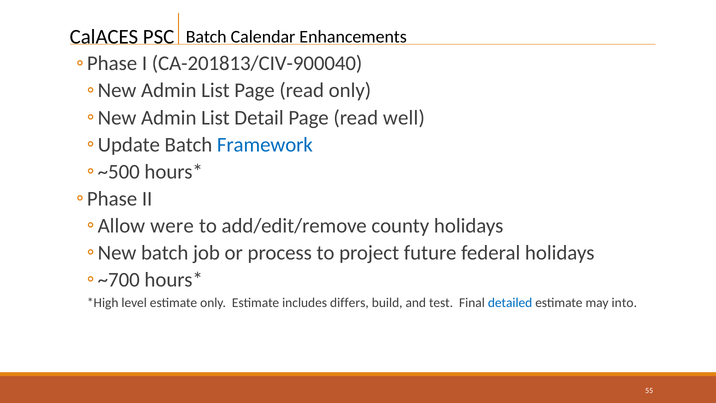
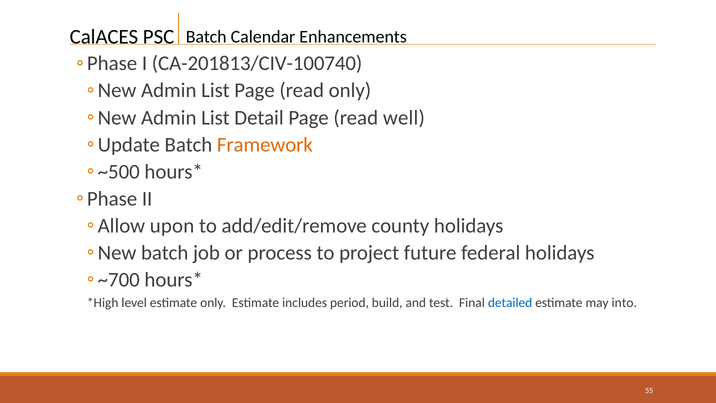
CA-201813/CIV-900040: CA-201813/CIV-900040 -> CA-201813/CIV-100740 (257, 63)
Framework colour: blue -> orange (265, 145)
were: were -> upon (172, 226)
differs: differs -> period (349, 303)
